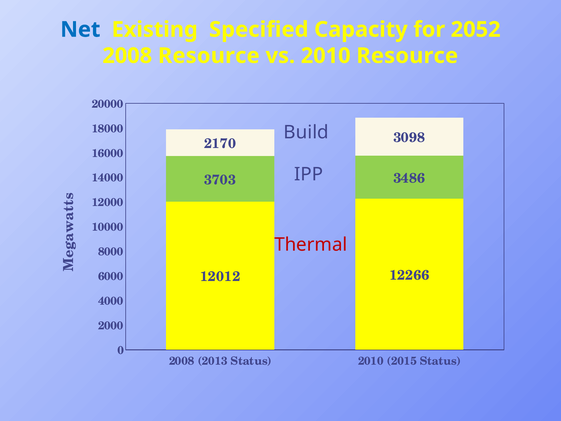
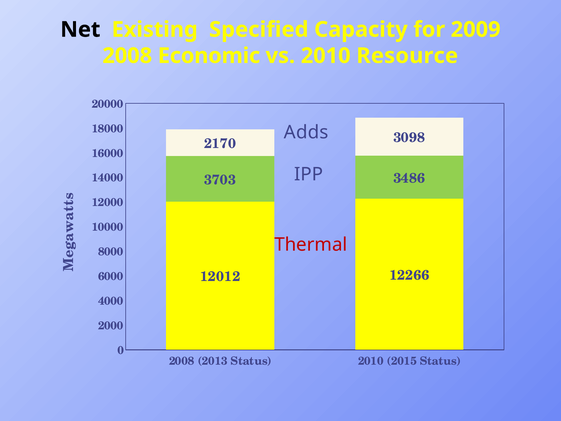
Net colour: blue -> black (80, 30)
2052: 2052 -> 2009 (476, 30)
2008 Resource: Resource -> Economic (209, 56)
Build: Build -> Adds (306, 132)
